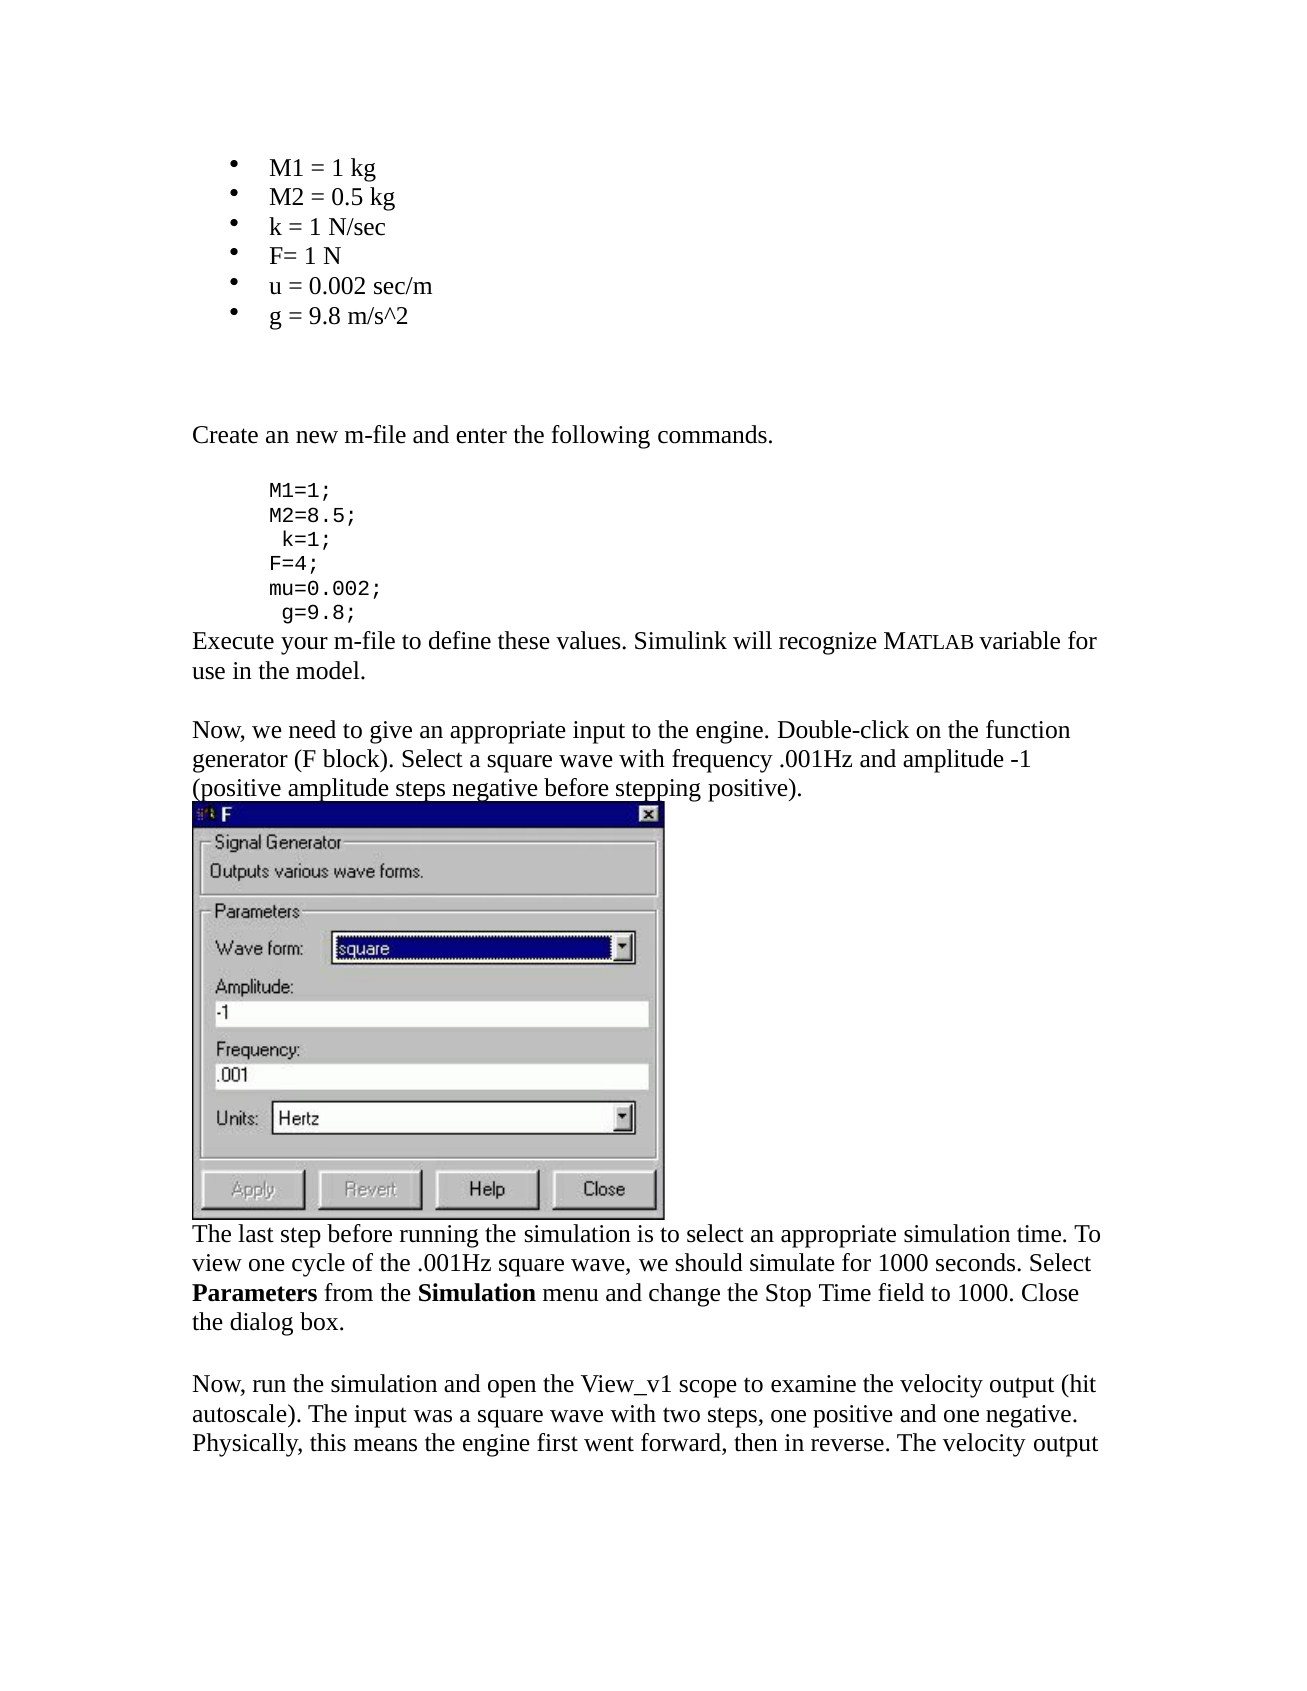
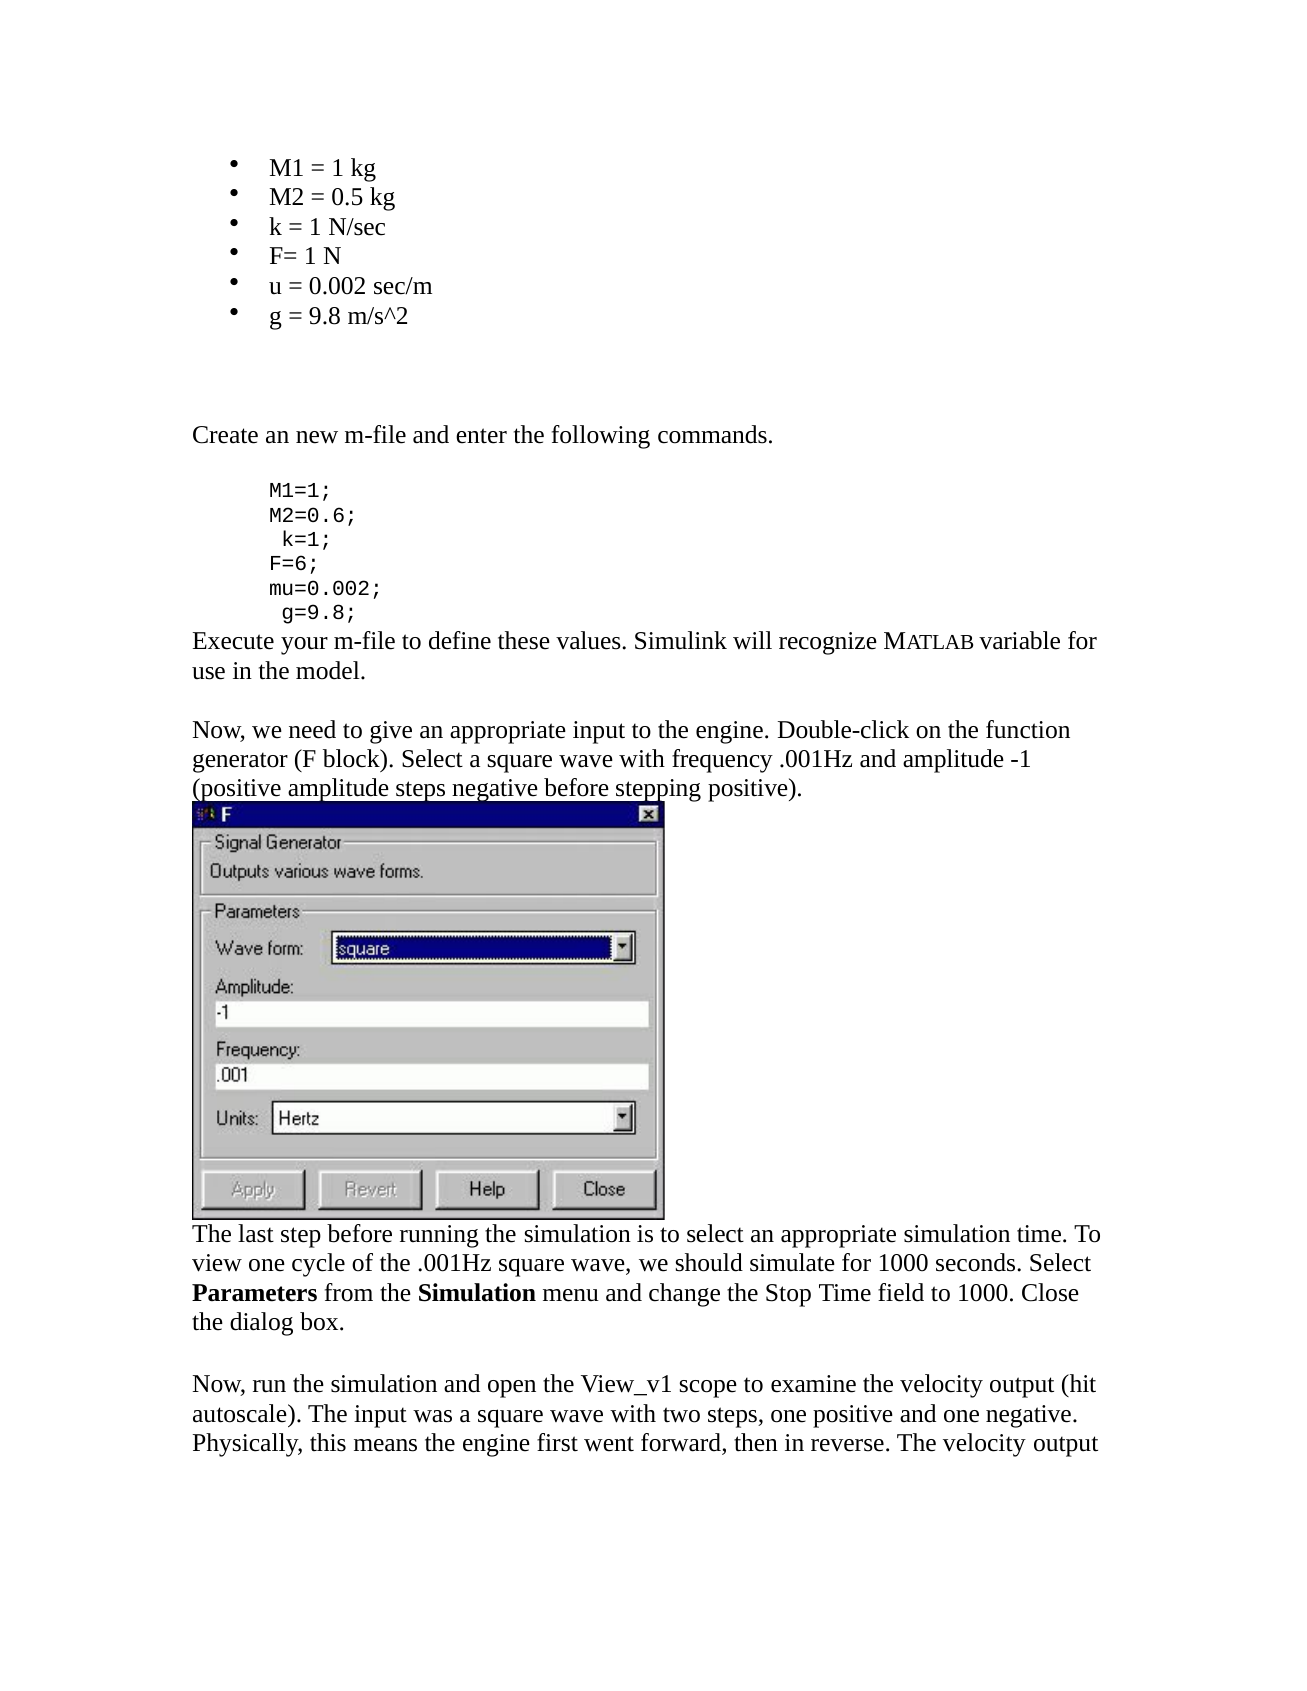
M2=8.5: M2=8.5 -> M2=0.6 (313, 515)
F=4: F=4 -> F=6 (294, 563)
